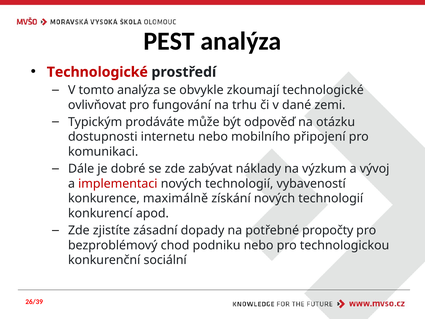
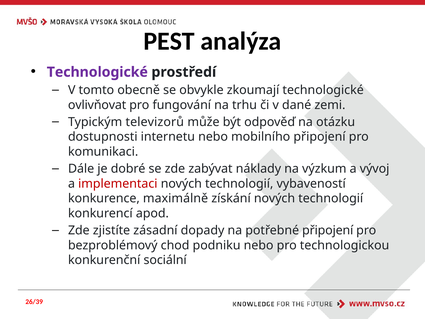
Technologické colour: red -> purple (97, 72)
tomto analýza: analýza -> obecně (139, 90)
prodáváte: prodáváte -> televizorů (155, 122)
potřebné propočty: propočty -> připojení (328, 230)
